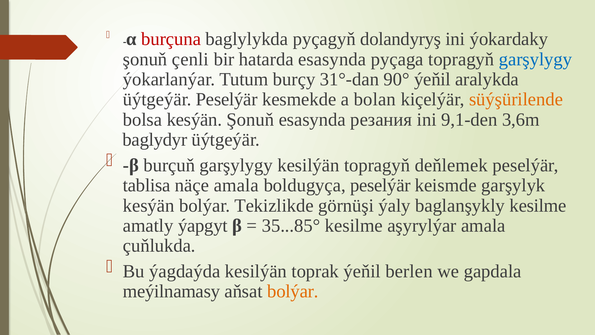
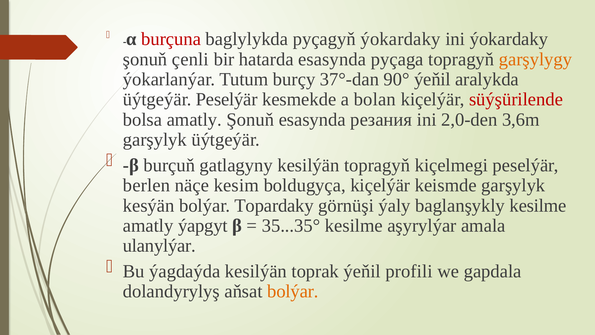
pyçagyň dolandyryş: dolandyryş -> ýokardaky (400, 39)
garşylygy colour: blue -> orange (536, 59)
31°-dan: 31°-dan -> 37°-dan (349, 79)
süýşürilende colour: orange -> red (516, 99)
bolsa kesýän: kesýän -> amatly (194, 119)
9,1-den: 9,1-den -> 2,0-den (469, 119)
baglydyr: baglydyr -> garşylyk (155, 140)
burçuň garşylygy: garşylygy -> gatlagyny (236, 165)
deňlemek: deňlemek -> kiçelmegi (451, 165)
tablisa: tablisa -> berlen (147, 185)
näçe amala: amala -> kesim (236, 185)
boldugyça peselýär: peselýär -> kiçelýär (380, 185)
Tekizlikde: Tekizlikde -> Topardaky (274, 205)
35...85°: 35...85° -> 35...35° (291, 225)
çuňlukda: çuňlukda -> ulanylýar (159, 246)
berlen: berlen -> profili (409, 271)
meýilnamasy: meýilnamasy -> dolandyrylyş (171, 291)
